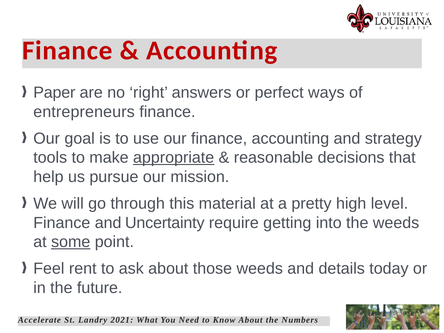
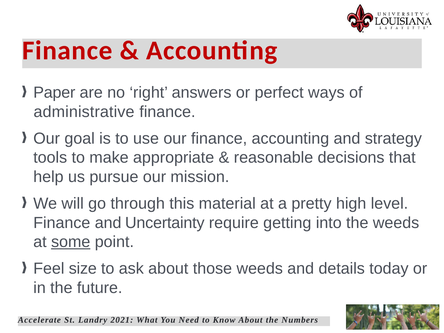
entrepreneurs: entrepreneurs -> administrative (84, 112)
appropriate underline: present -> none (174, 158)
rent: rent -> size (83, 269)
